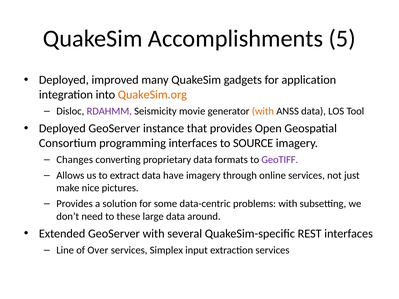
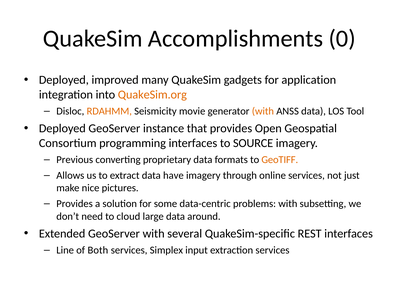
5: 5 -> 0 (342, 39)
RDAHMM colour: purple -> orange (109, 111)
Changes: Changes -> Previous (75, 160)
GeoTIFF colour: purple -> orange (280, 160)
these: these -> cloud (128, 217)
Over: Over -> Both (98, 250)
